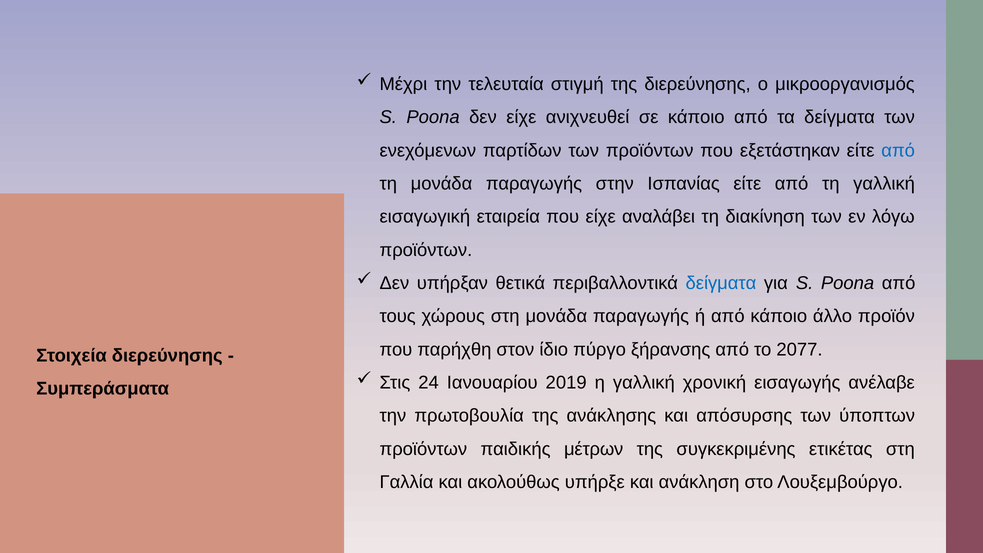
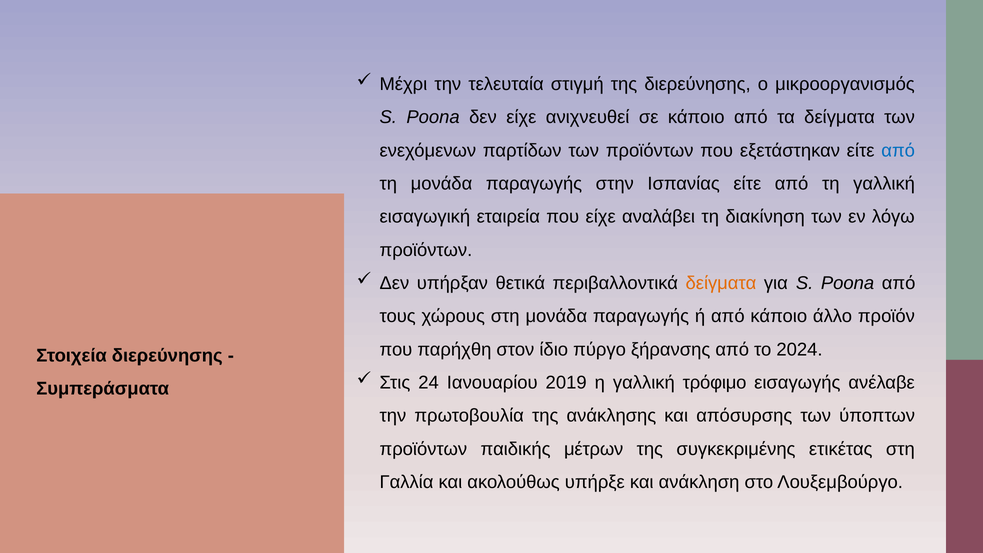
δείγματα colour: blue -> orange (721, 283)
2077: 2077 -> 2024 (799, 350)
χρονική: χρονική -> τρόφιμο (715, 383)
